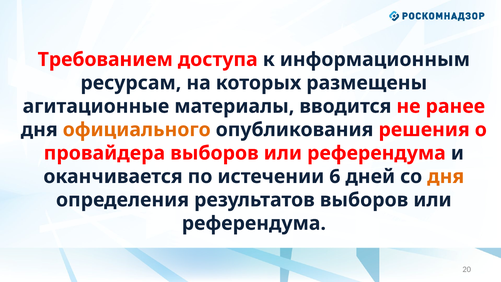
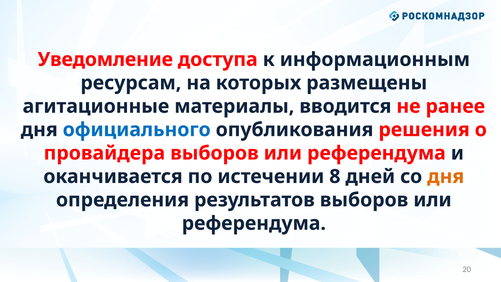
Требованием: Требованием -> Уведомление (105, 59)
официального colour: orange -> blue (137, 130)
6: 6 -> 8 (335, 176)
